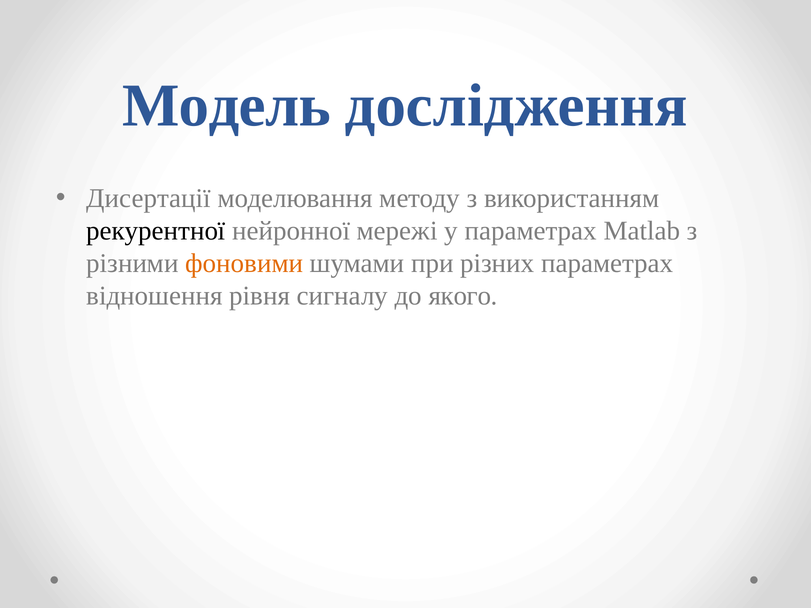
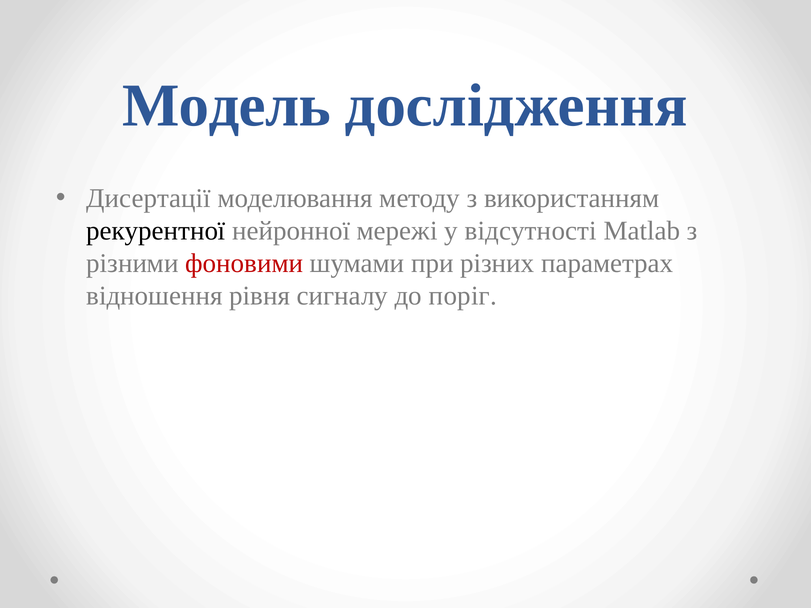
у параметрах: параметрах -> відсутності (531, 231)
фоновими colour: orange -> red (244, 263)
якого: якого -> поріг (463, 296)
